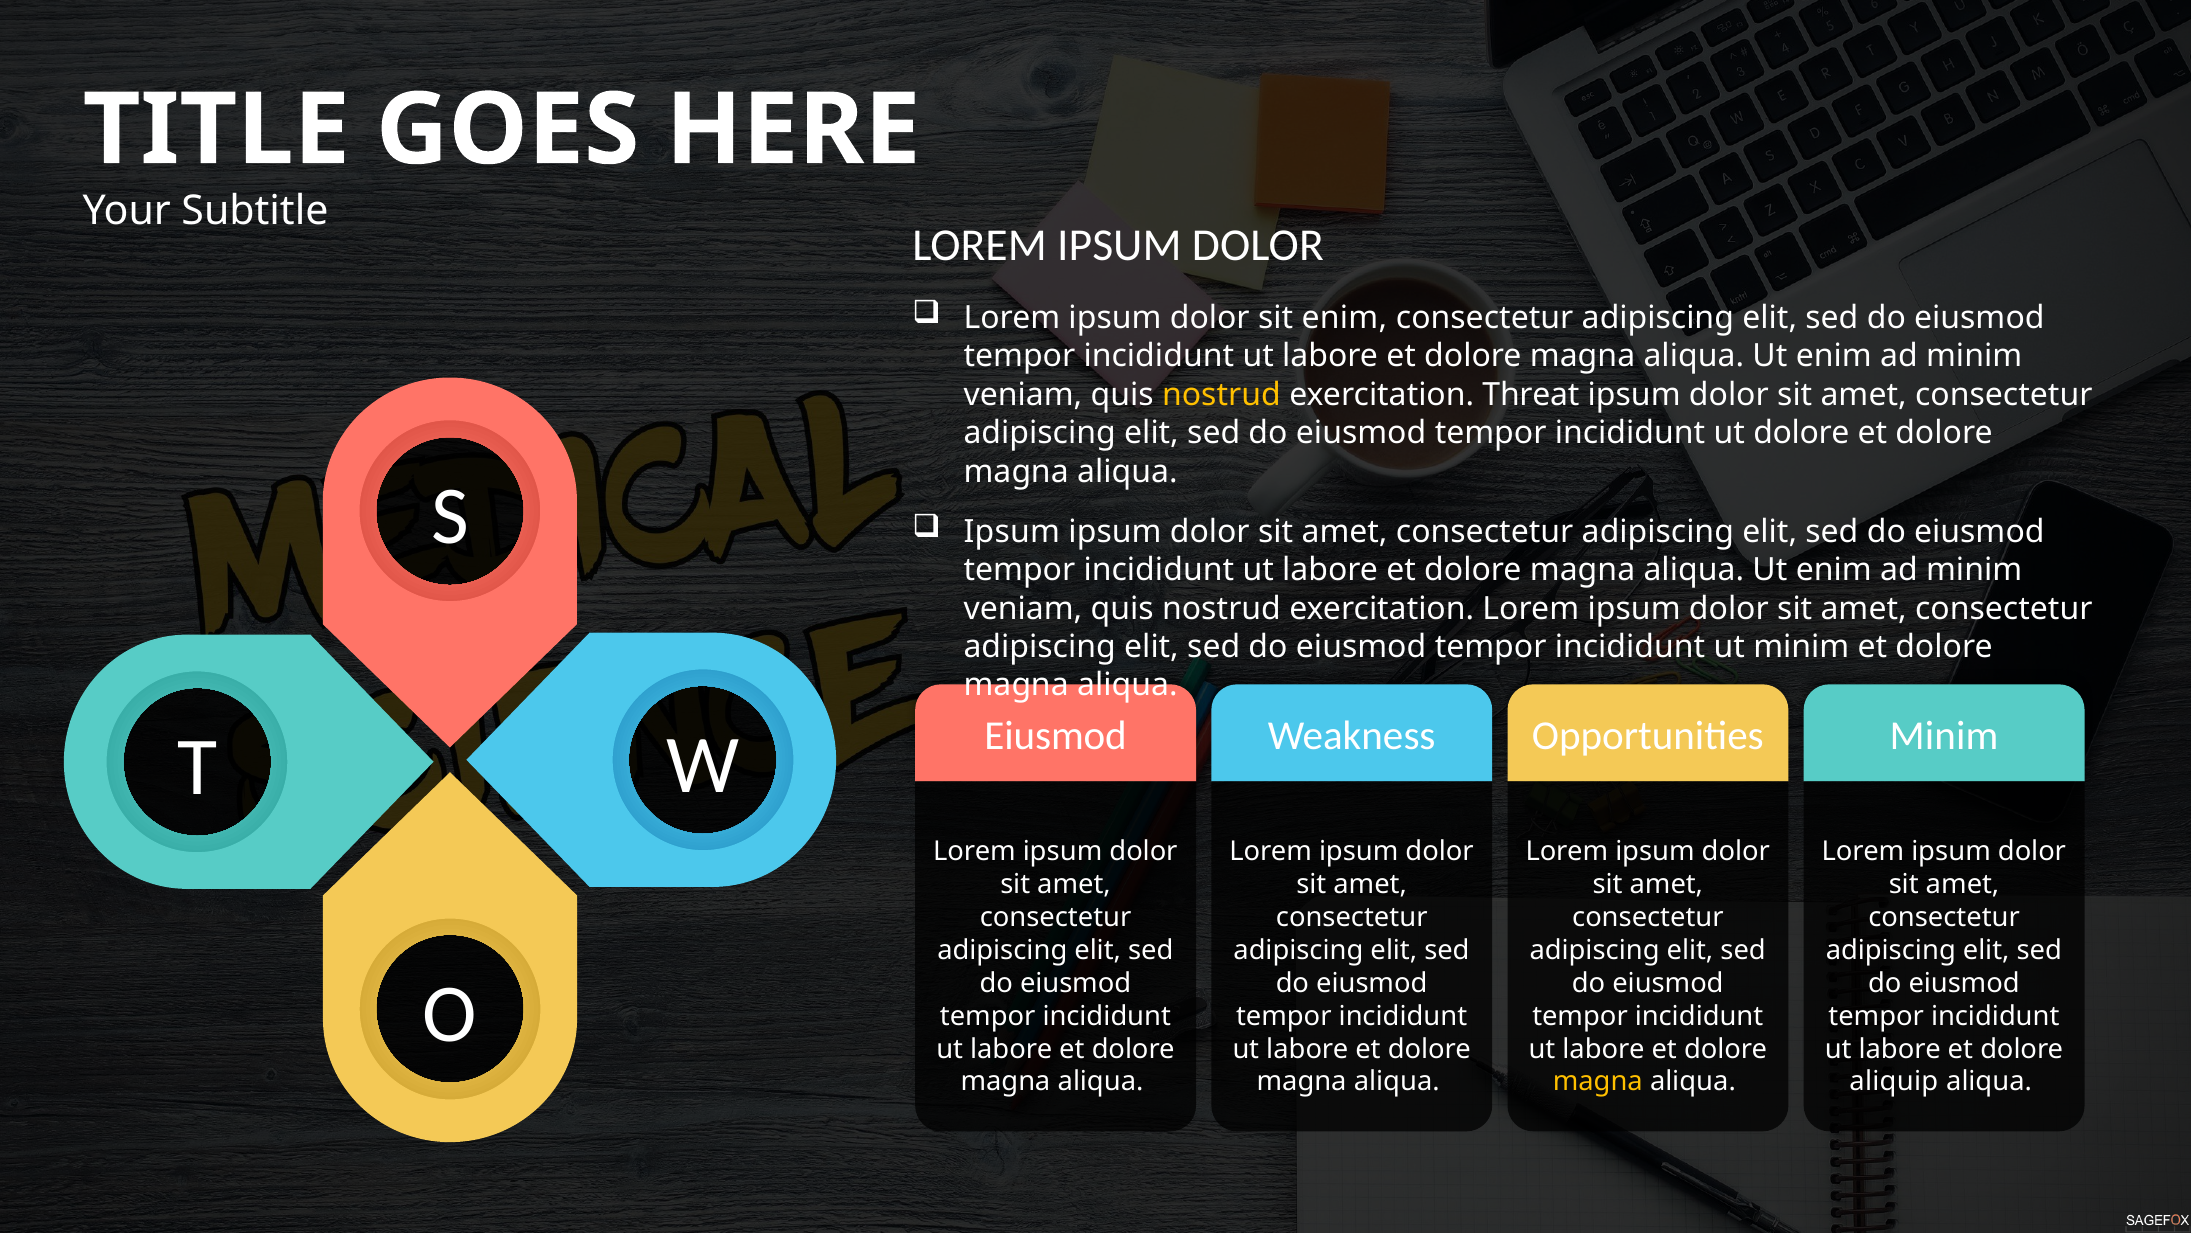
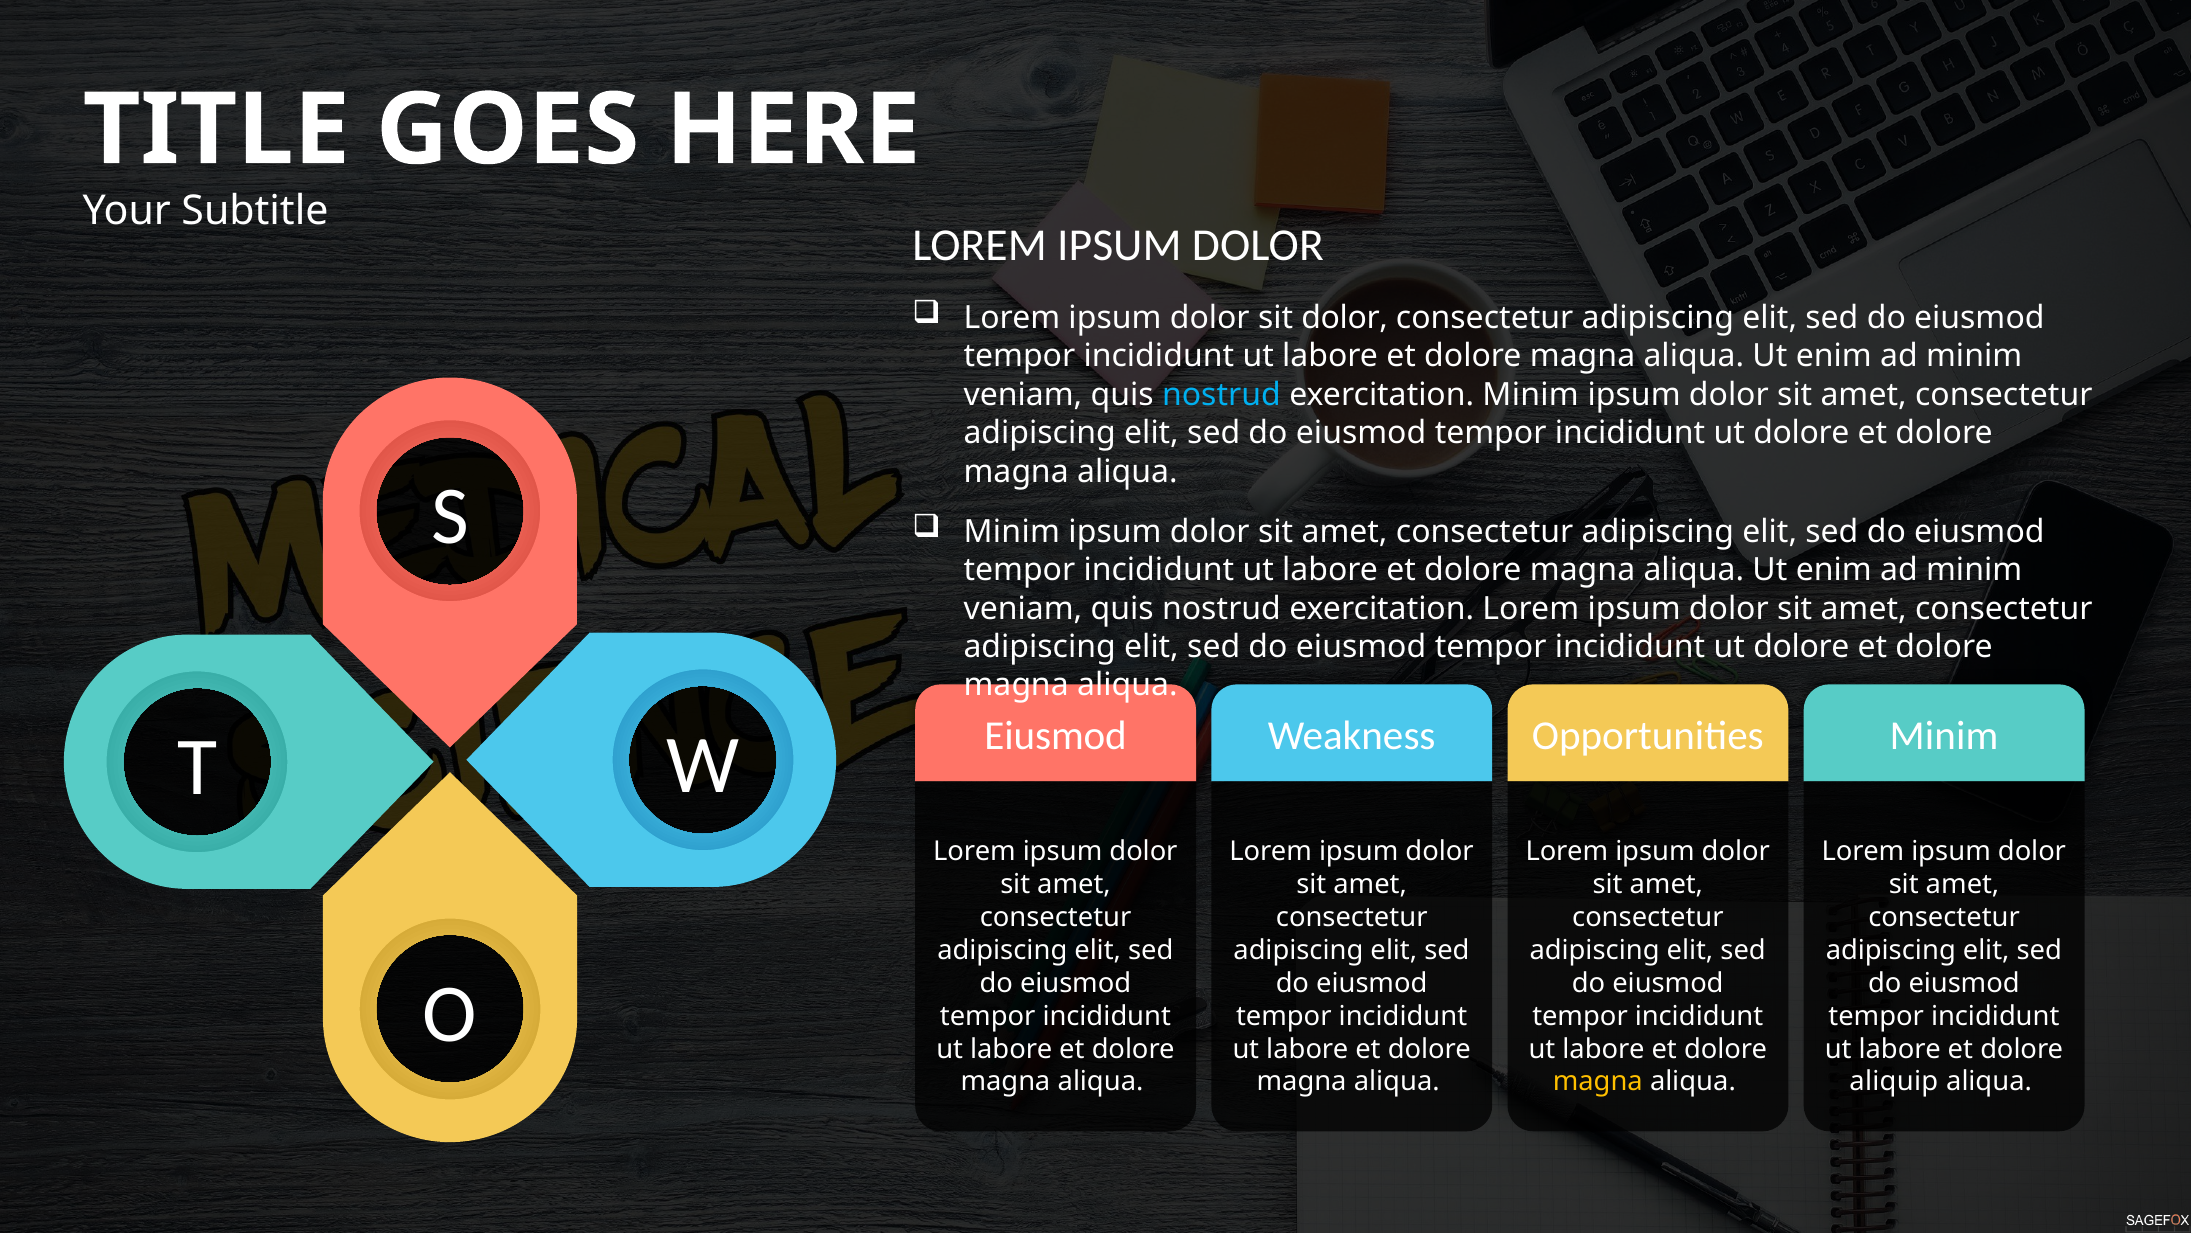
sit enim: enim -> dolor (1345, 318)
nostrud colour: yellow -> light blue (1221, 395)
exercitation Threat: Threat -> Minim (1531, 395)
Ipsum: Ipsum -> Minim (1012, 532)
minim: minim -> dolore (1801, 647)
